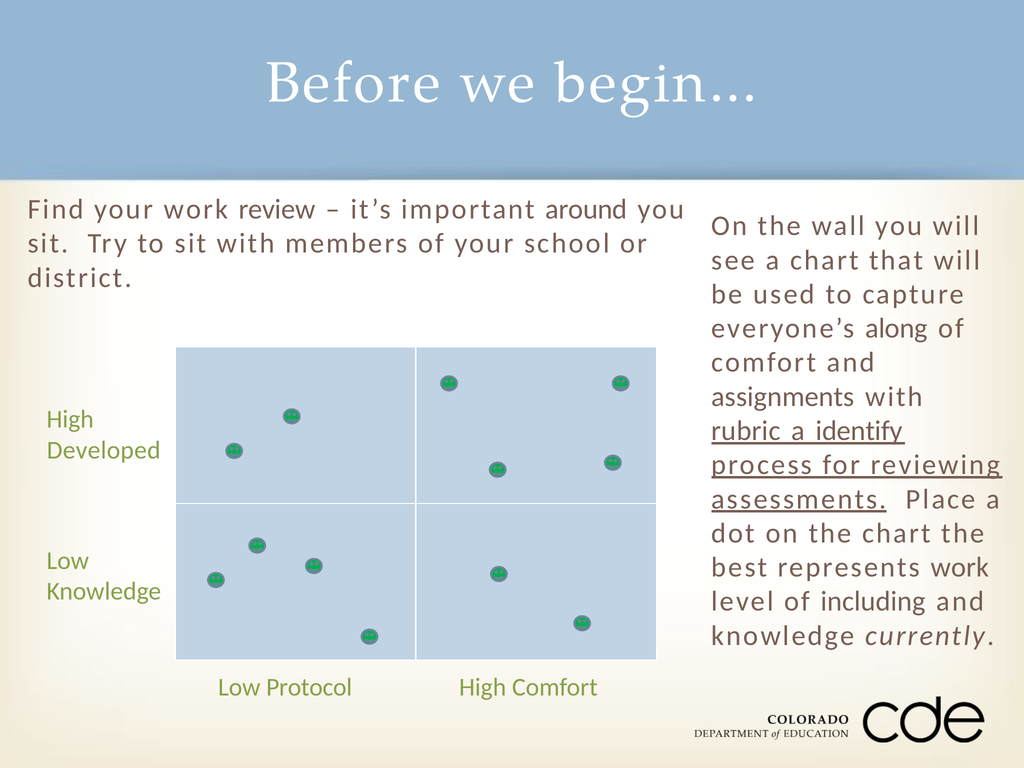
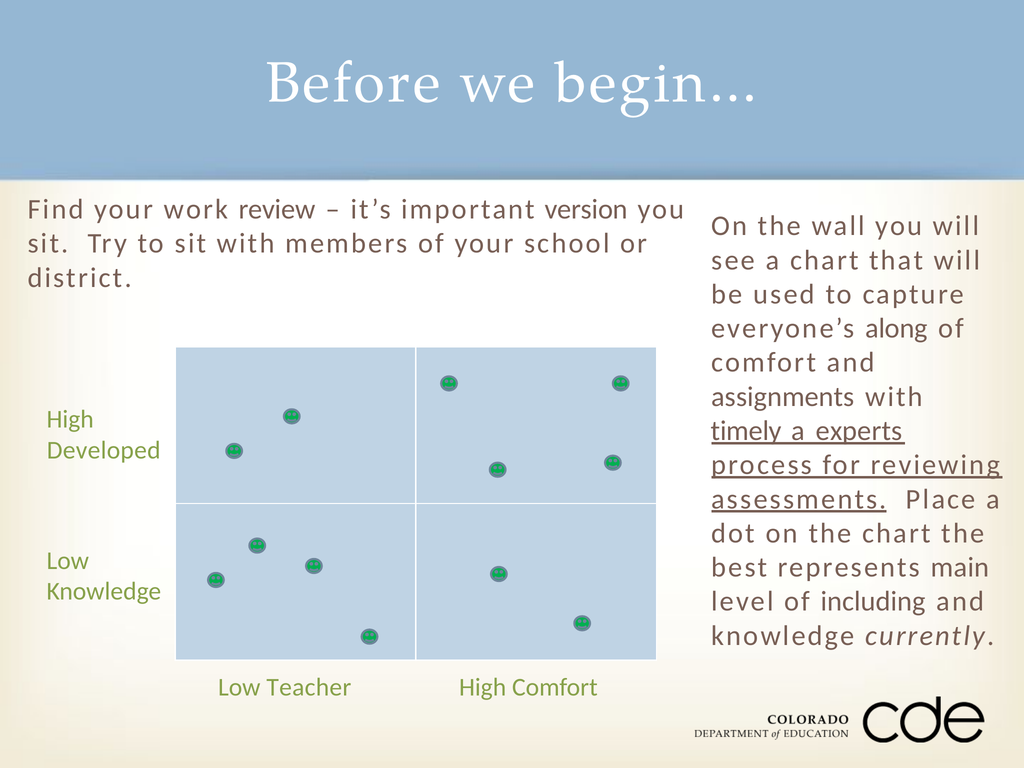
around: around -> version (586, 209)
rubric: rubric -> timely (746, 431)
identify: identify -> experts (859, 431)
represents work: work -> main (960, 567)
Protocol: Protocol -> Teacher (309, 687)
